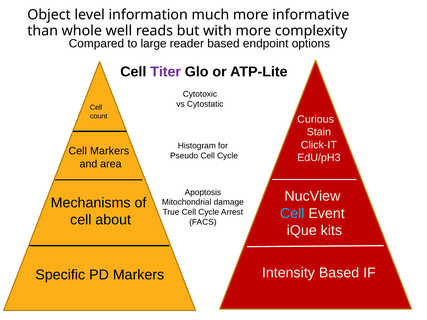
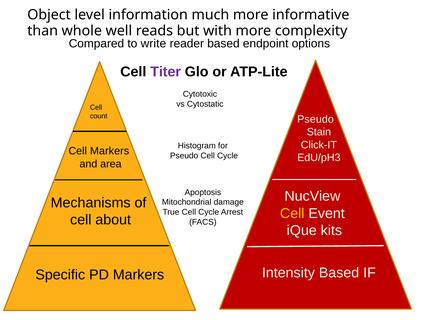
large: large -> write (153, 44)
Curious: Curious -> Pseudo (316, 119)
Cell colour: light blue -> yellow (292, 213)
